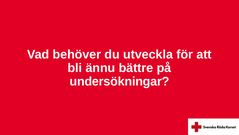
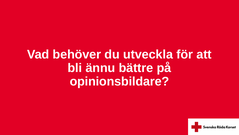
undersökningar: undersökningar -> opinionsbildare (119, 81)
